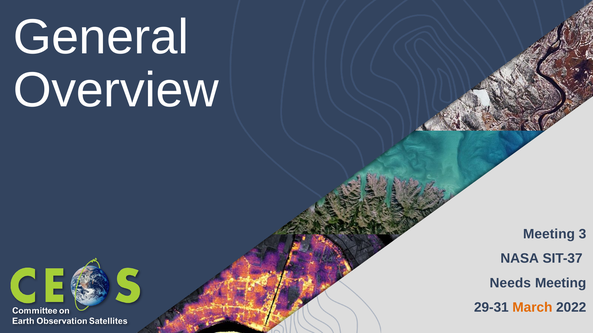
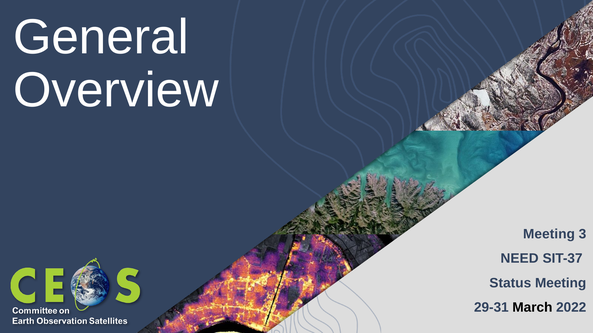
NASA: NASA -> NEED (520, 259)
Needs: Needs -> Status (510, 283)
March colour: orange -> black (532, 308)
